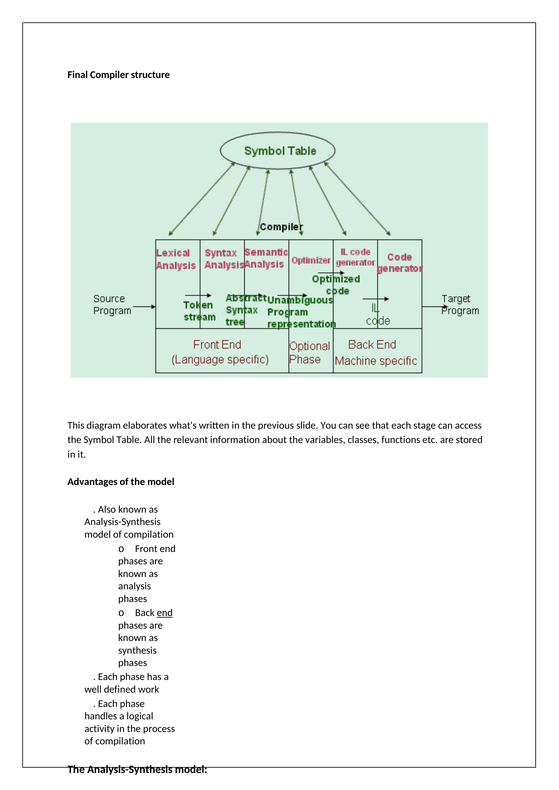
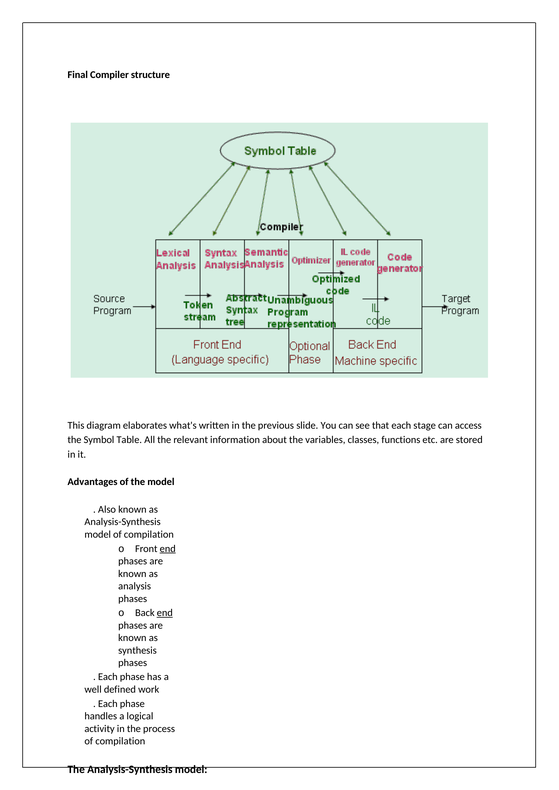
end underline: none -> present (168, 548)
